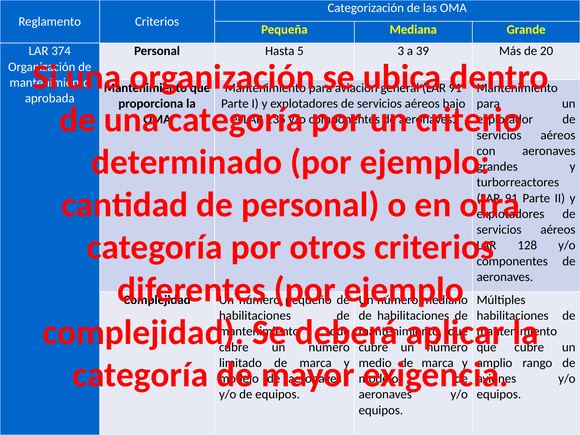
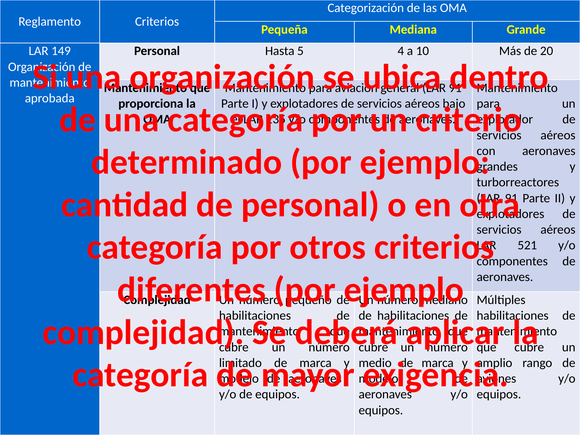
374: 374 -> 149 (61, 51)
3: 3 -> 4 (401, 51)
39: 39 -> 10 (422, 51)
128: 128 -> 521 (527, 245)
